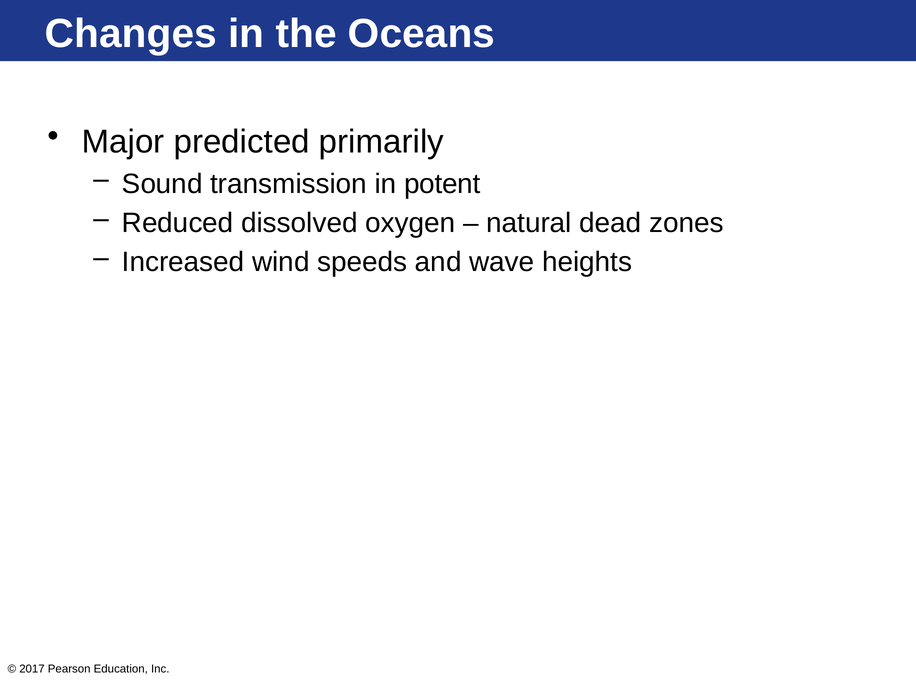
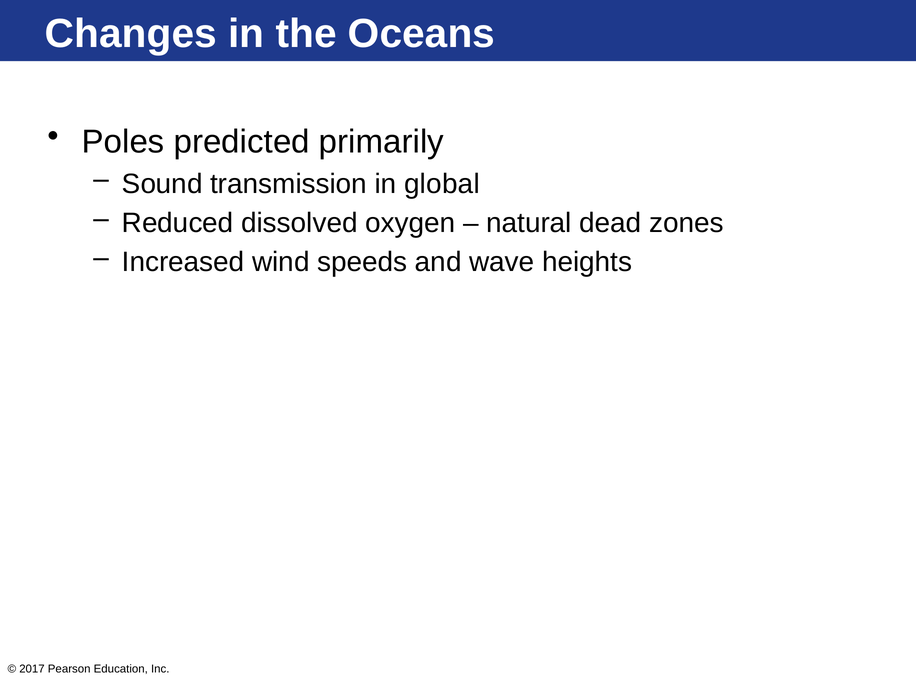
Major: Major -> Poles (123, 142)
potent: potent -> global (442, 184)
